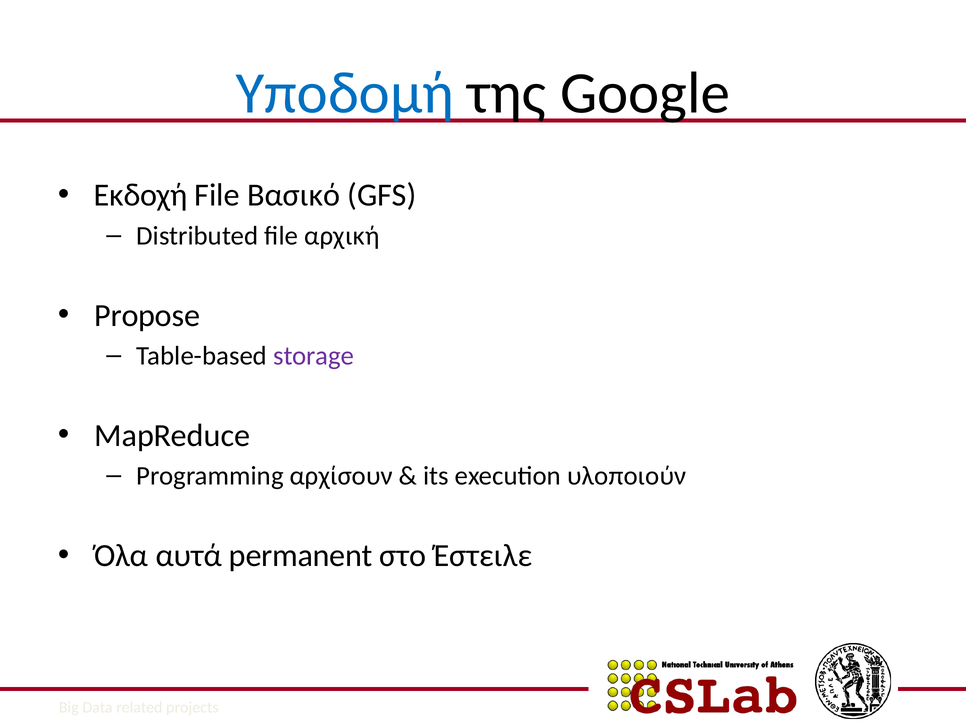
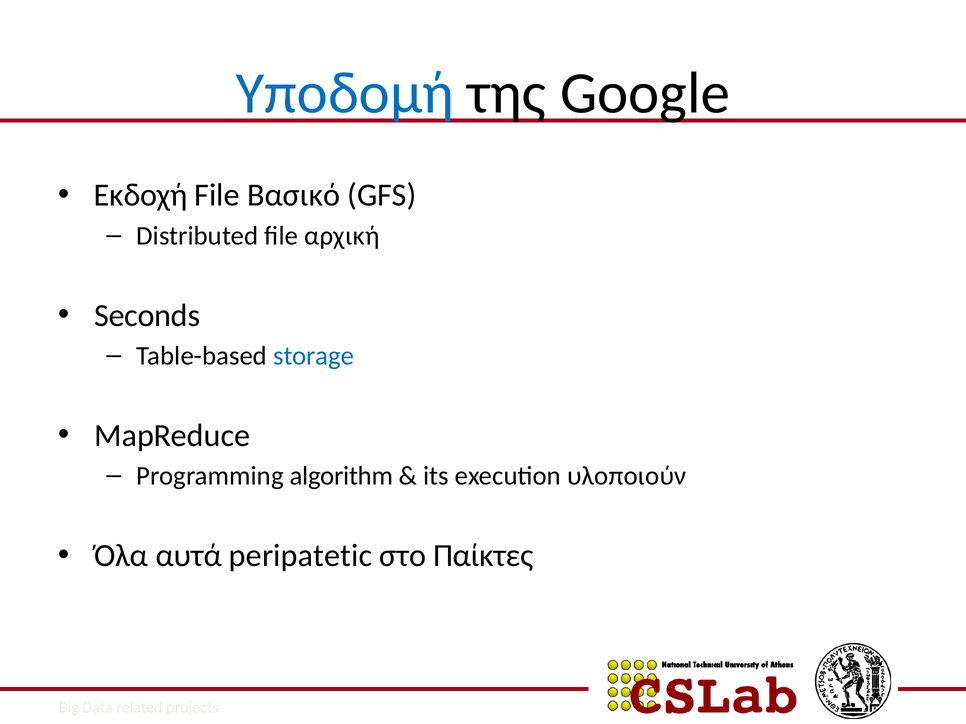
Propose: Propose -> Seconds (147, 316)
storage colour: purple -> blue (314, 356)
αρχίσουν: αρχίσουν -> algorithm (341, 476)
permanent: permanent -> peripatetic (301, 556)
Έστειλε: Έστειλε -> Παίκτες (483, 556)
